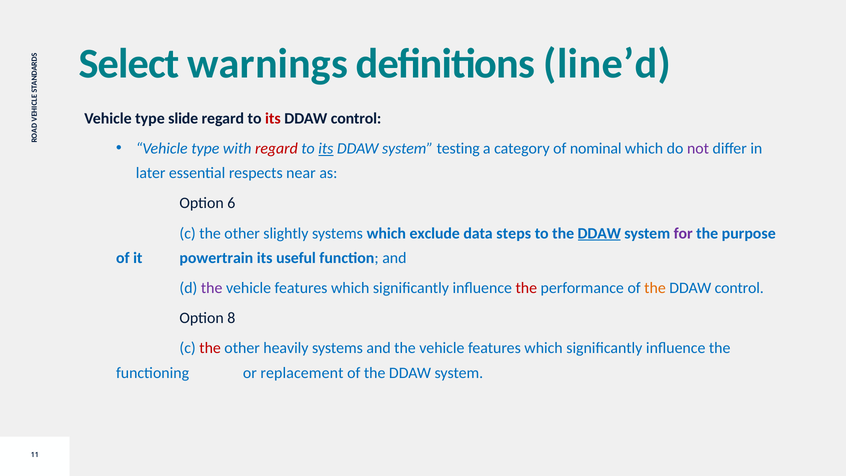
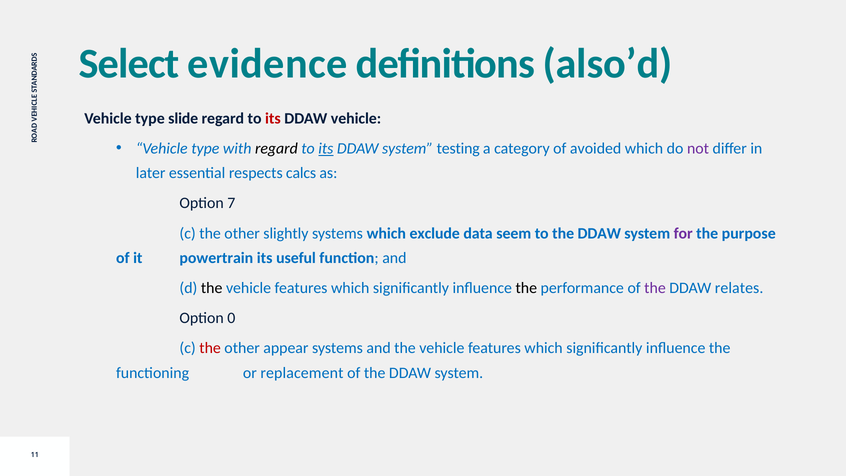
warnings: warnings -> evidence (267, 64)
line’d: line’d -> also’d (607, 64)
control: control -> vehicle (356, 118)
regard colour: red -> black (276, 148)
nominal: nominal -> avoided (596, 148)
near: near -> calcs (301, 173)
6: 6 -> 7 (231, 203)
steps: steps -> seem (514, 233)
DDAW underline: present -> none (599, 233)
the colour: purple -> black (212, 288)
the colour: red -> black (526, 288)
the colour: orange -> purple (655, 288)
control: control -> relates (739, 288)
8: 8 -> 0 (231, 318)
heavily: heavily -> appear (286, 348)
